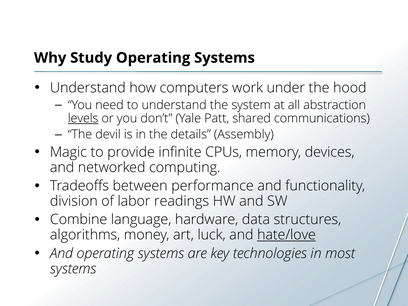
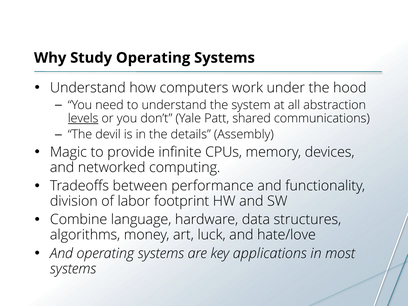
readings: readings -> footprint (182, 201)
hate/love underline: present -> none (286, 235)
technologies: technologies -> applications (270, 253)
